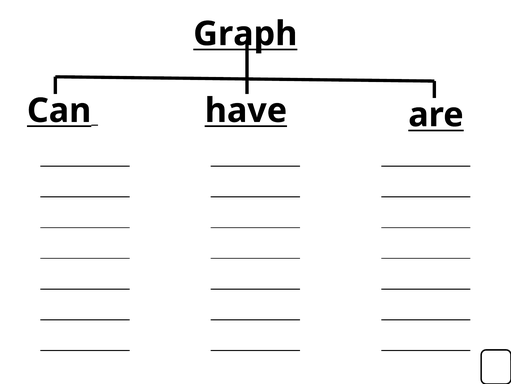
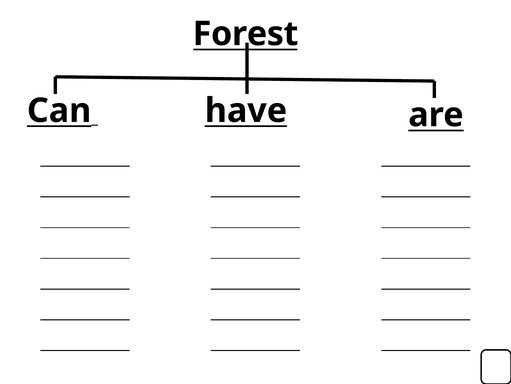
Graph: Graph -> Forest (246, 34)
